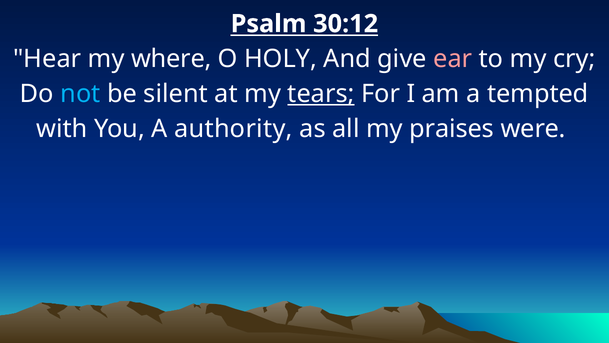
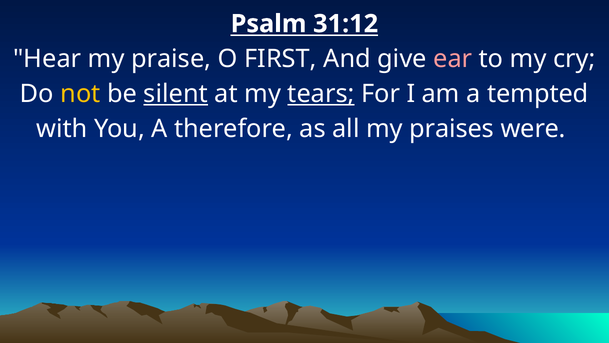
30:12: 30:12 -> 31:12 (346, 24)
where: where -> praise (171, 59)
HOLY: HOLY -> FIRST (280, 59)
not colour: light blue -> yellow (80, 94)
silent underline: none -> present (176, 94)
authority: authority -> therefore (234, 129)
